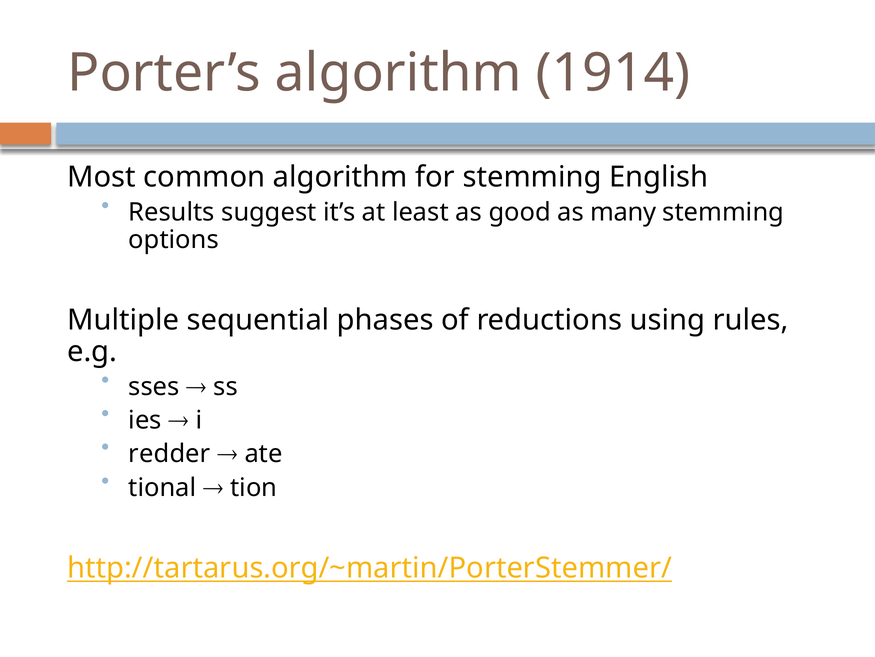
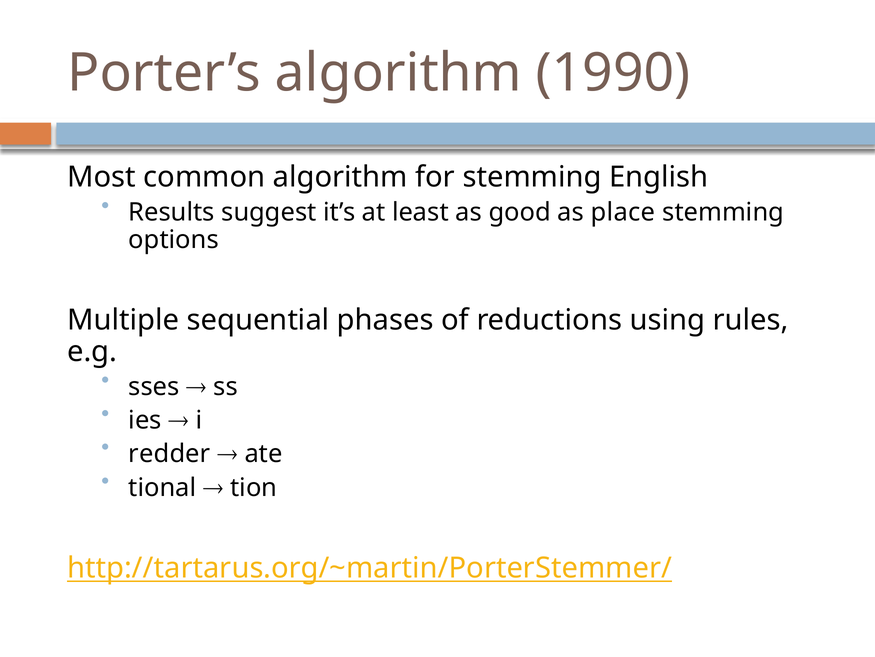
1914: 1914 -> 1990 (613, 73)
many: many -> place (623, 212)
